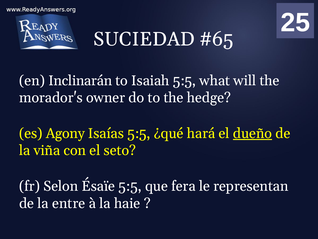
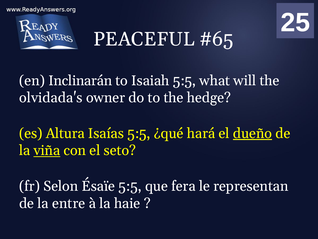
SUCIEDAD: SUCIEDAD -> PEACEFUL (144, 39)
morador's: morador's -> olvidada's (51, 97)
Agony: Agony -> Altura (65, 133)
viña underline: none -> present (47, 150)
